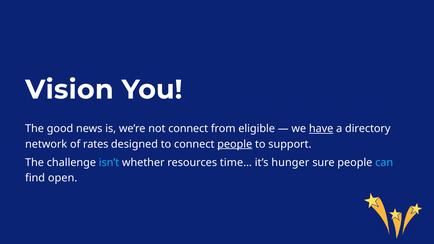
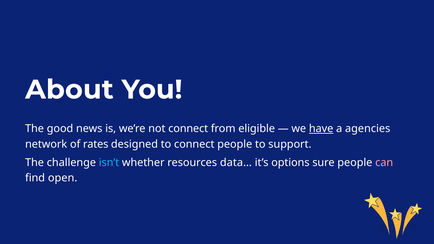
Vision: Vision -> About (69, 90)
directory: directory -> agencies (368, 129)
people underline: present -> none (235, 144)
time…: time… -> data… (236, 163)
hunger: hunger -> options (290, 163)
can colour: light blue -> pink (384, 163)
